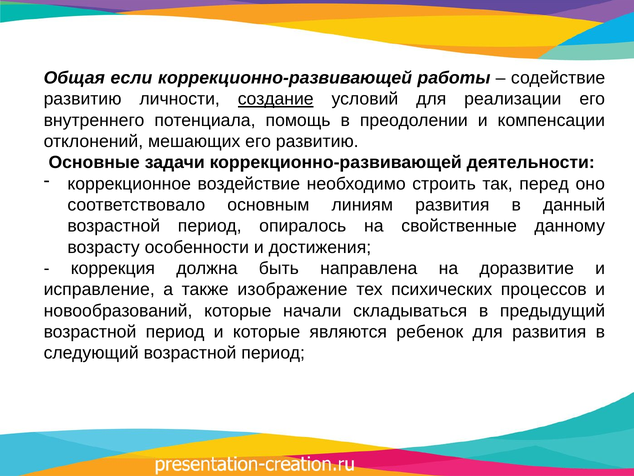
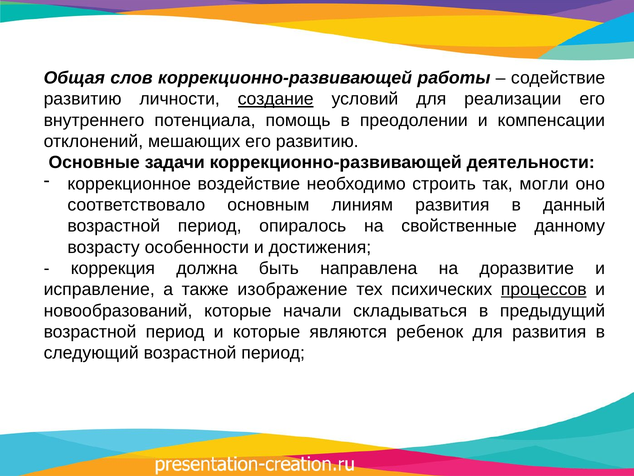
если: если -> слов (132, 78)
перед: перед -> могли (544, 184)
процессов underline: none -> present (544, 289)
